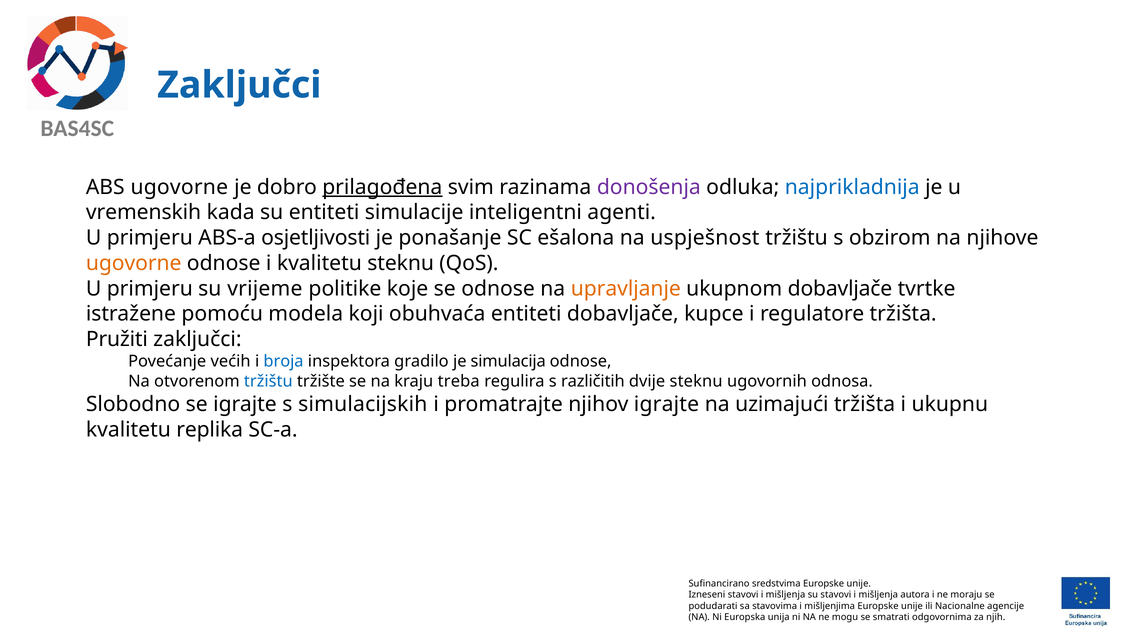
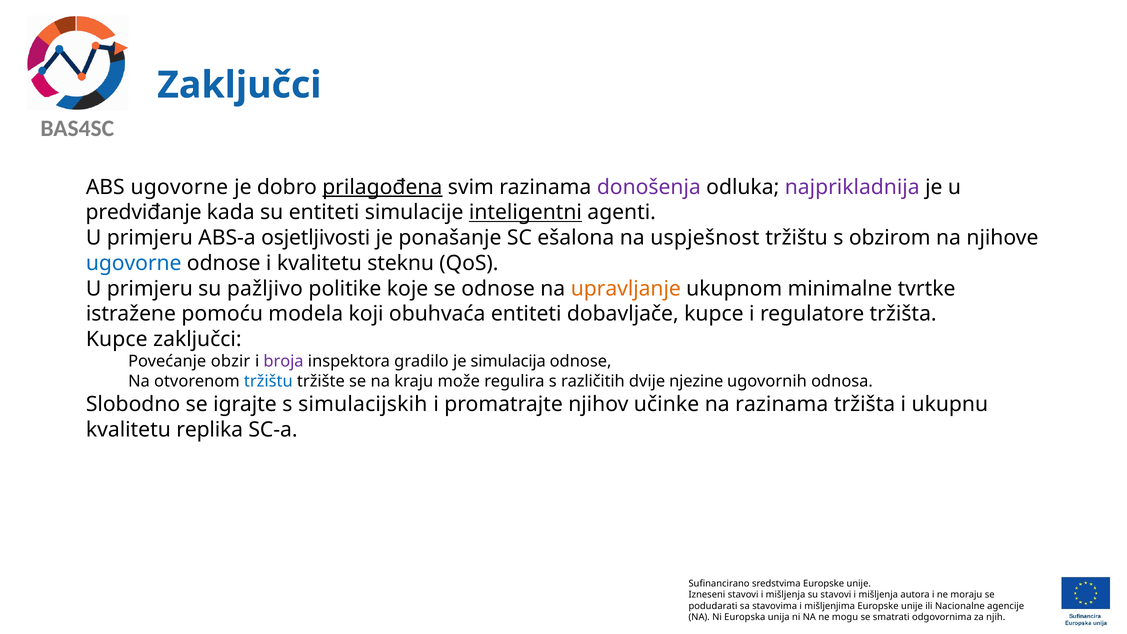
najprikladnija colour: blue -> purple (852, 187)
vremenskih: vremenskih -> predviđanje (144, 212)
inteligentni underline: none -> present (525, 212)
ugovorne colour: orange -> blue (134, 263)
vrijeme: vrijeme -> pažljivo (265, 289)
ukupnom dobavljače: dobavljače -> minimalne (840, 289)
Pružiti: Pružiti -> Kupce (117, 339)
većih: većih -> obzir (231, 362)
broja colour: blue -> purple (284, 362)
treba: treba -> može (459, 381)
dvije steknu: steknu -> njezine (696, 381)
njihov igrajte: igrajte -> učinke (667, 404)
na uzimajući: uzimajući -> razinama (782, 404)
